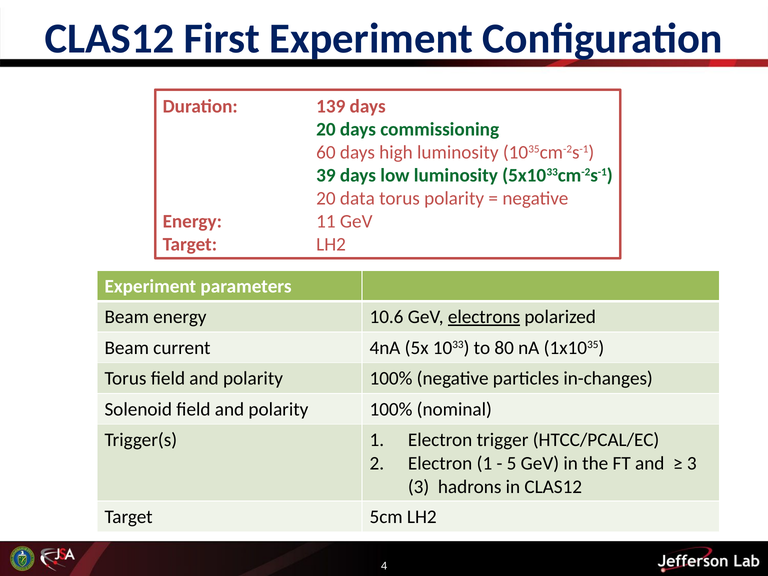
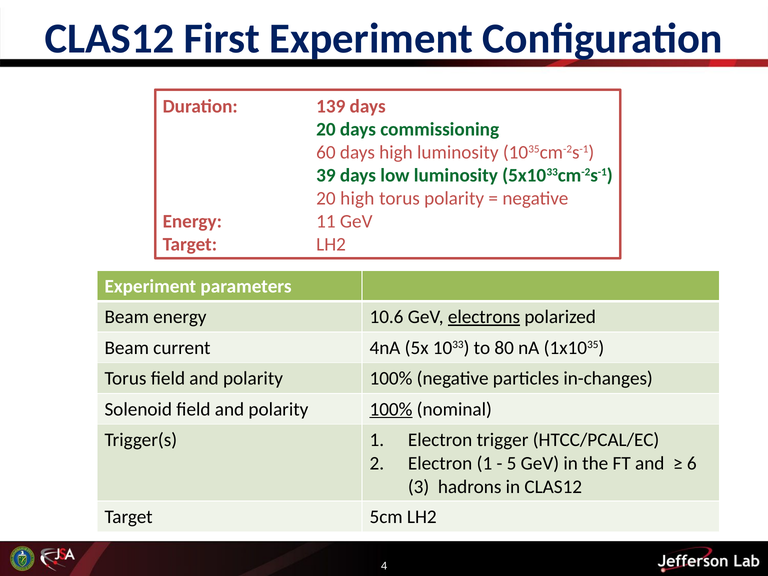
20 data: data -> high (357, 198)
100% underline: none -> present (391, 409)
3: 3 -> 6 (692, 463)
